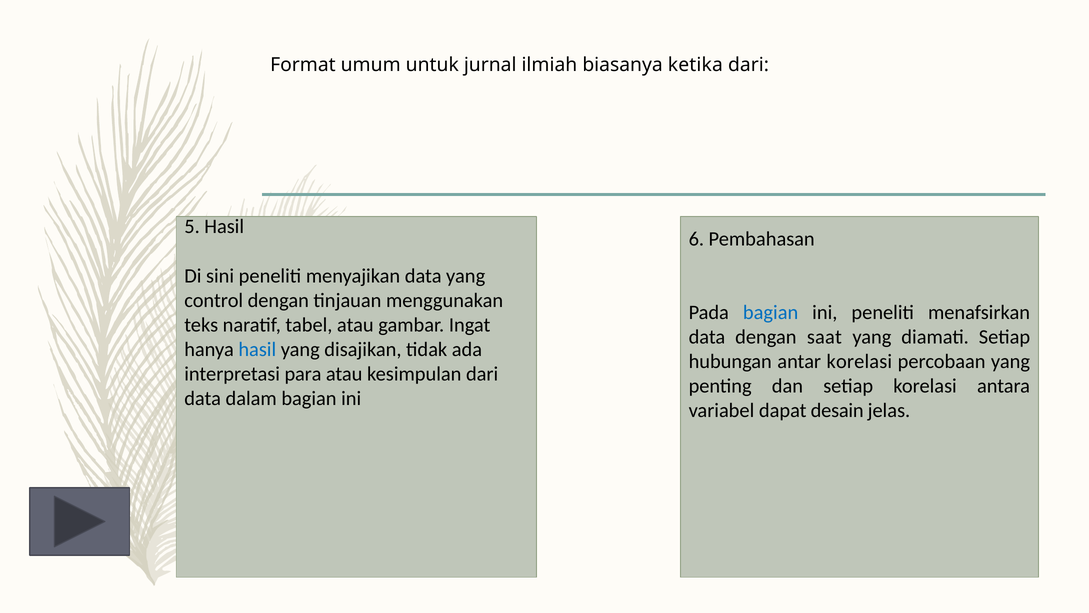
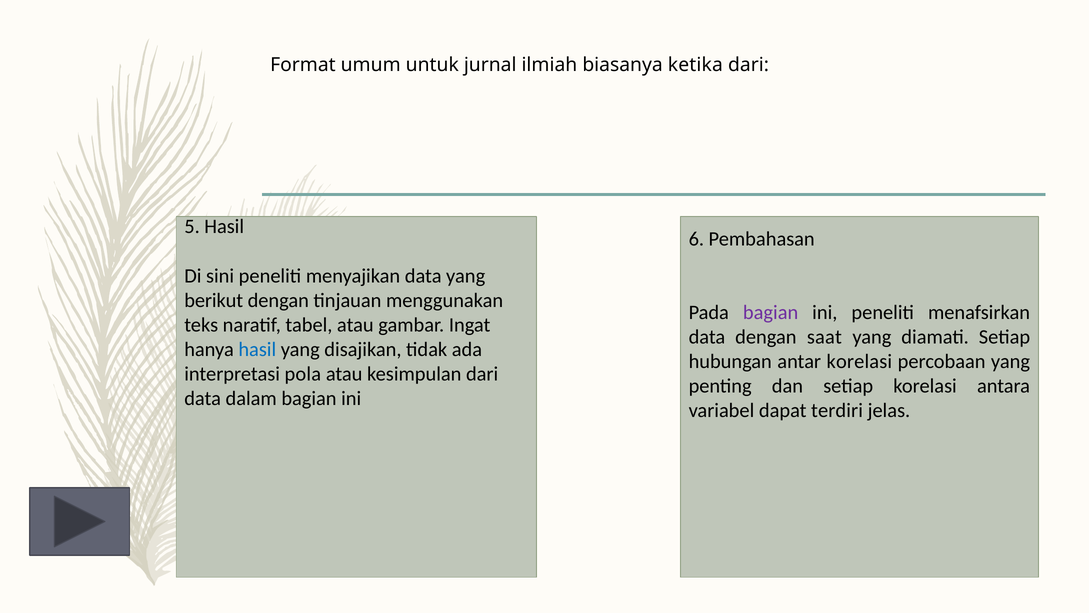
control: control -> berikut (214, 300)
bagian colour: blue -> purple (771, 312)
para: para -> pola (303, 374)
desain: desain -> terdiri (837, 410)
